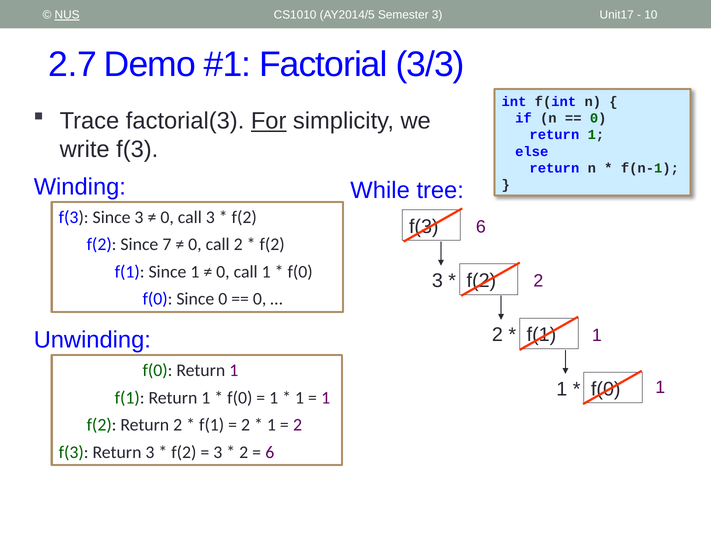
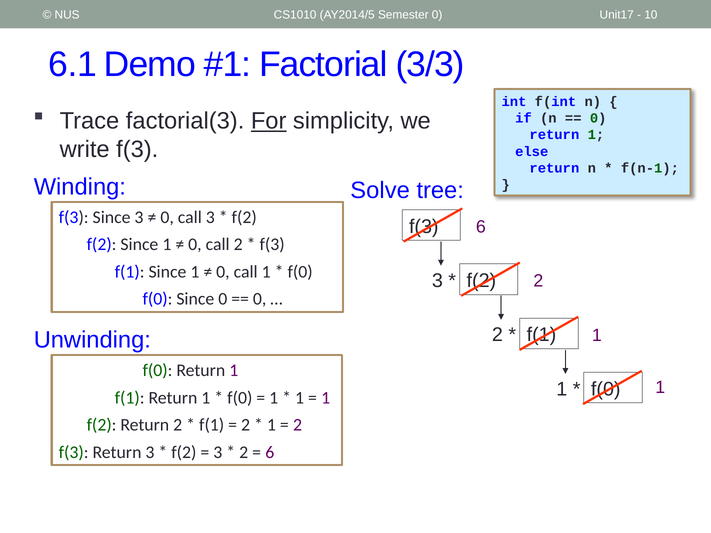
NUS underline: present -> none (67, 15)
Semester 3: 3 -> 0 (437, 15)
2.7: 2.7 -> 6.1 (72, 65)
While: While -> Solve (380, 190)
f(2 Since 7: 7 -> 1 (167, 245)
f(2: f(2 -> f(3 (272, 245)
